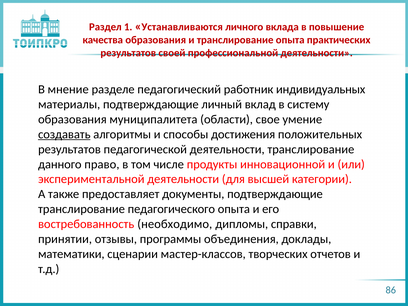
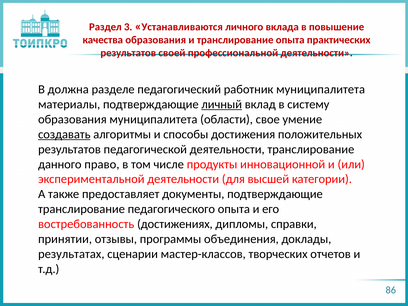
1: 1 -> 3 (128, 27)
мнение: мнение -> должна (68, 89)
работник индивидуальных: индивидуальных -> муниципалитета (321, 89)
личный underline: none -> present (222, 104)
необходимо: необходимо -> достижениях (175, 224)
математики: математики -> результатах (71, 254)
